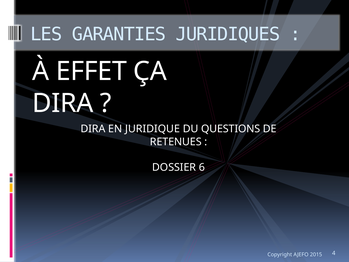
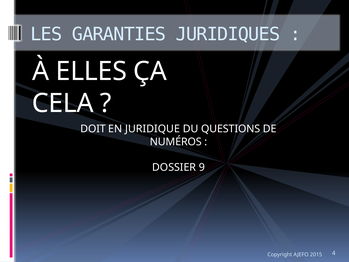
EFFET: EFFET -> ELLES (91, 71)
DIRA: DIRA -> CELA (63, 103)
DIRA: DIRA -> DOIT (93, 129)
RETENUES: RETENUES -> NUMÉROS (176, 142)
6: 6 -> 9 (202, 167)
